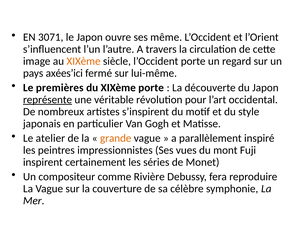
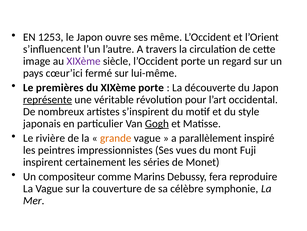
3071: 3071 -> 1253 (51, 37)
XIXème colour: orange -> purple (84, 61)
axées’ici: axées’ici -> cœur’ici (64, 73)
Gogh underline: none -> present (157, 123)
atelier: atelier -> rivière (50, 138)
Rivière: Rivière -> Marins (149, 176)
